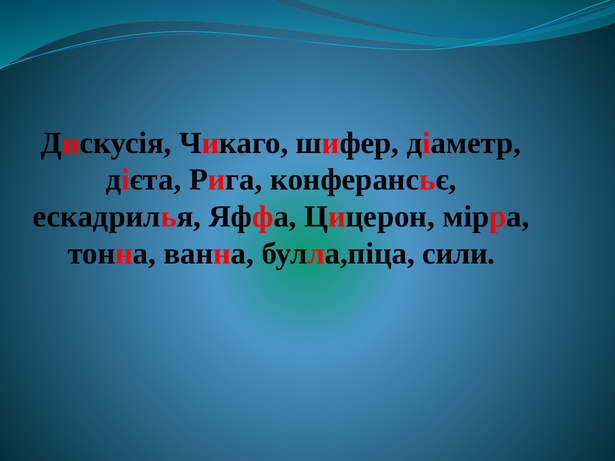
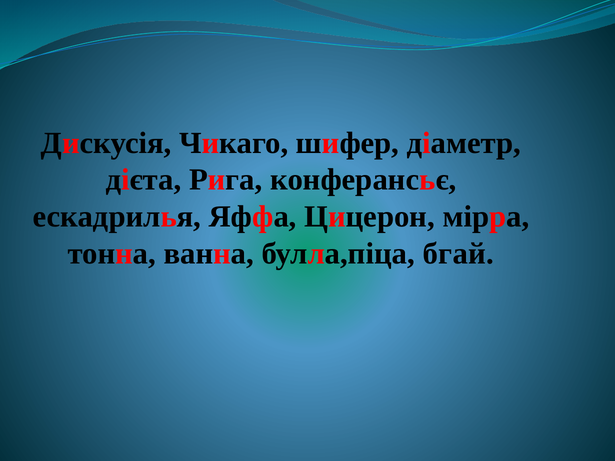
сили: сили -> бгай (458, 254)
